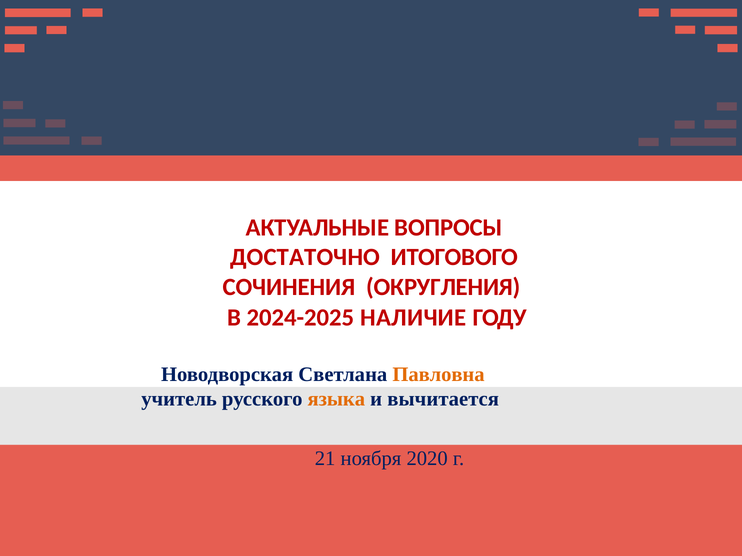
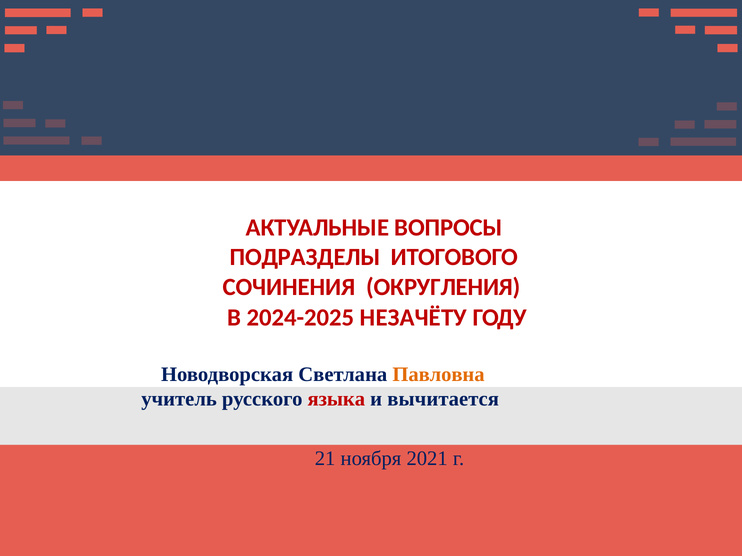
ДОСТАТОЧНО: ДОСТАТОЧНО -> ПОДРАЗДЕЛЫ (305, 257)
НАЛИЧИЕ: НАЛИЧИЕ -> НЕЗАЧЁТУ (413, 318)
языка colour: orange -> red (336, 400)
2020: 2020 -> 2021 (427, 459)
